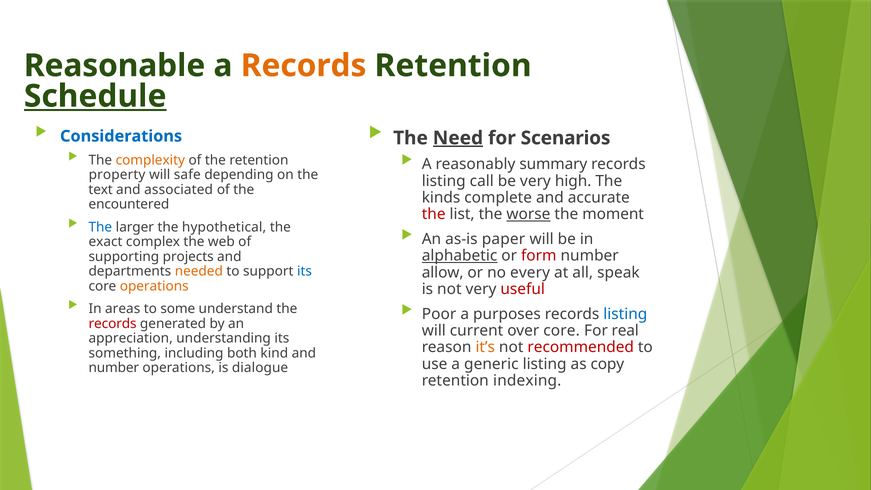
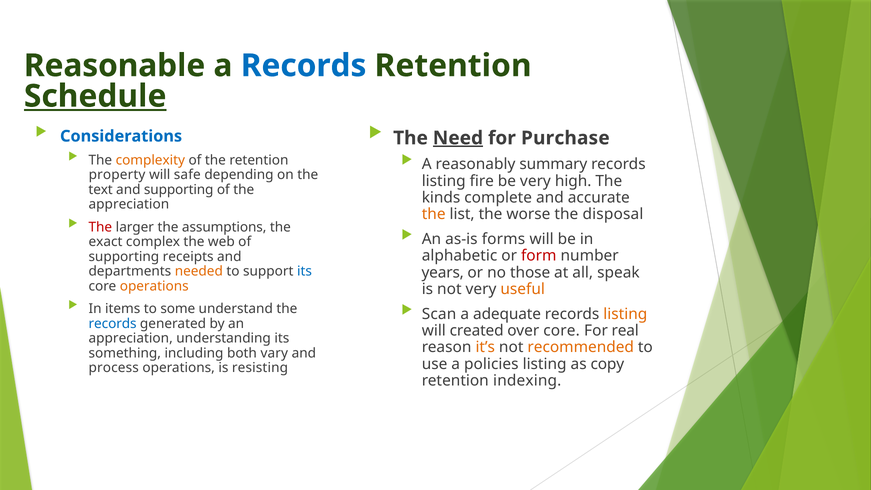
Records colour: orange -> blue (304, 66)
Scenarios: Scenarios -> Purchase (565, 138)
call: call -> fire (482, 181)
and associated: associated -> supporting (179, 190)
encountered: encountered -> appreciation (129, 204)
the colour: red -> orange (434, 214)
worse underline: present -> none (528, 214)
moment: moment -> disposal (613, 214)
The colour: blue -> red (100, 227)
hypothetical: hypothetical -> assumptions (224, 227)
paper: paper -> forms (503, 239)
alphabetic underline: present -> none (460, 256)
projects: projects -> receipts (188, 257)
allow: allow -> years (443, 272)
every: every -> those (530, 272)
useful colour: red -> orange (523, 289)
areas: areas -> items (123, 309)
Poor: Poor -> Scan (439, 314)
purposes: purposes -> adequate (507, 314)
listing colour: blue -> orange (625, 314)
records colour: red -> blue (113, 324)
current: current -> created (477, 331)
recommended colour: red -> orange (581, 347)
kind: kind -> vary (274, 353)
generic: generic -> policies (491, 364)
number: number -> process (114, 368)
dialogue: dialogue -> resisting (260, 368)
